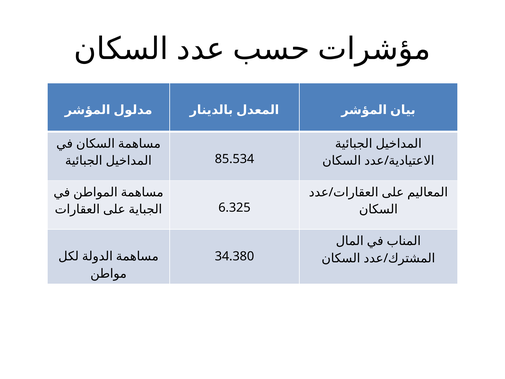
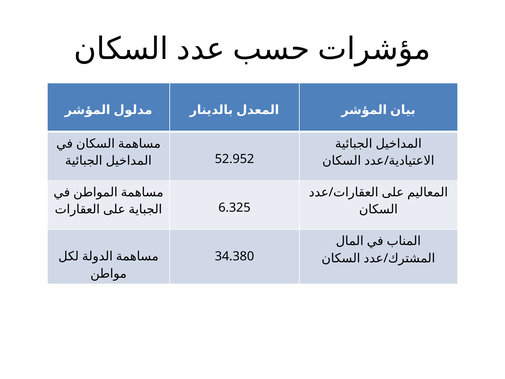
85.534: 85.534 -> 52.952 (234, 159)
